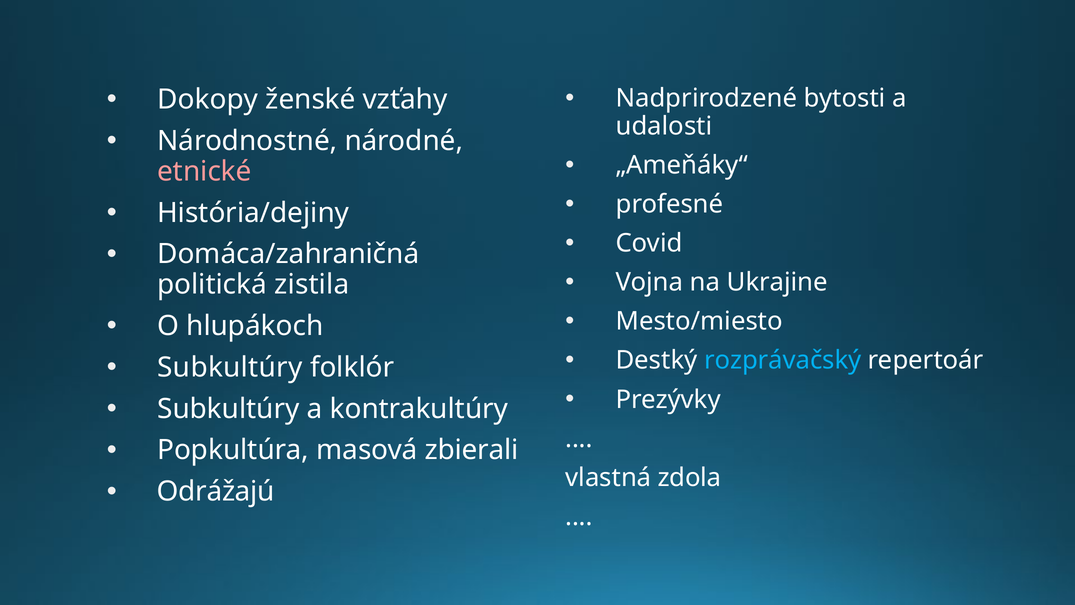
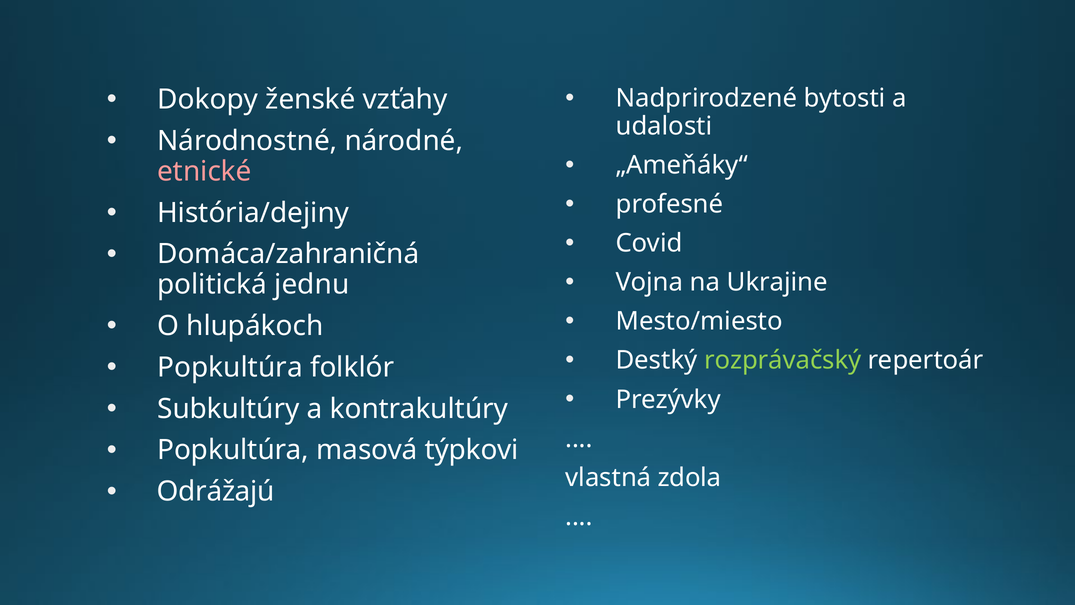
zistila: zistila -> jednu (312, 284)
rozprávačský colour: light blue -> light green (783, 360)
Subkultúry: Subkultúry -> Popkultúra (230, 367)
zbierali: zbierali -> týpkovi (472, 450)
